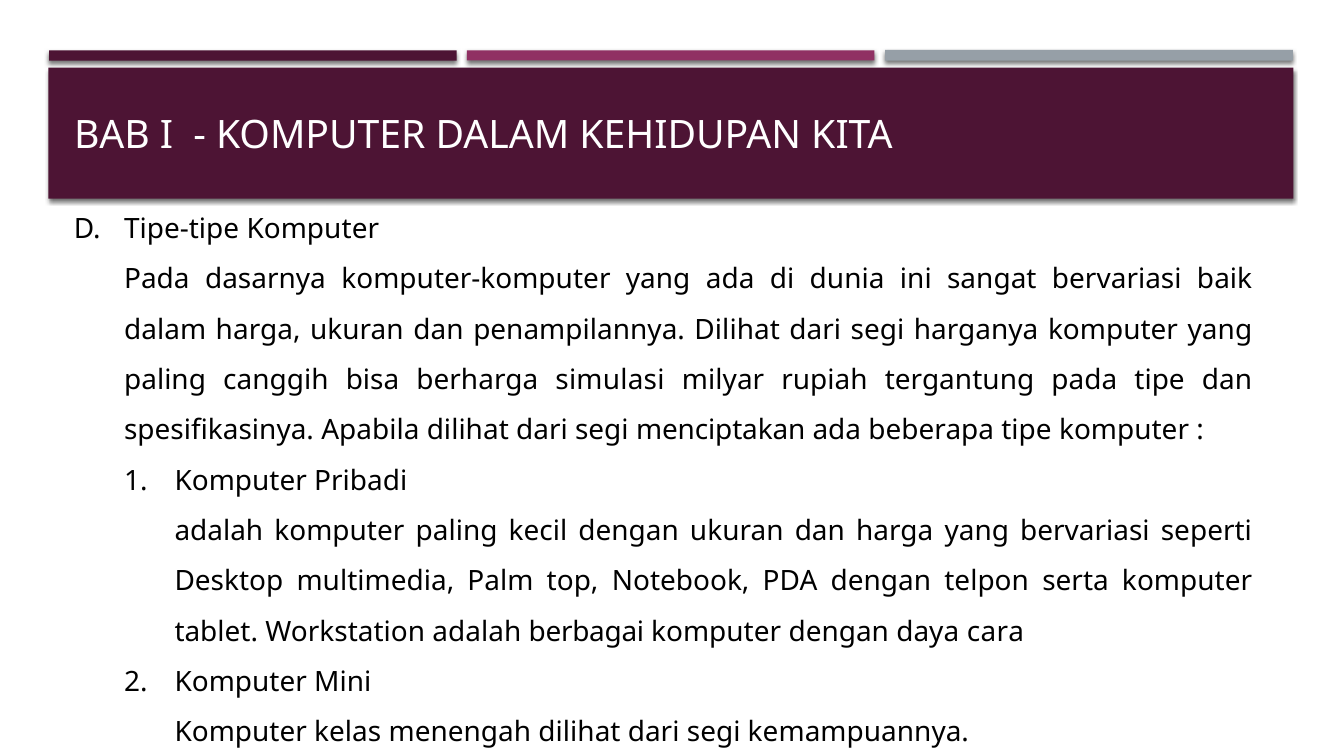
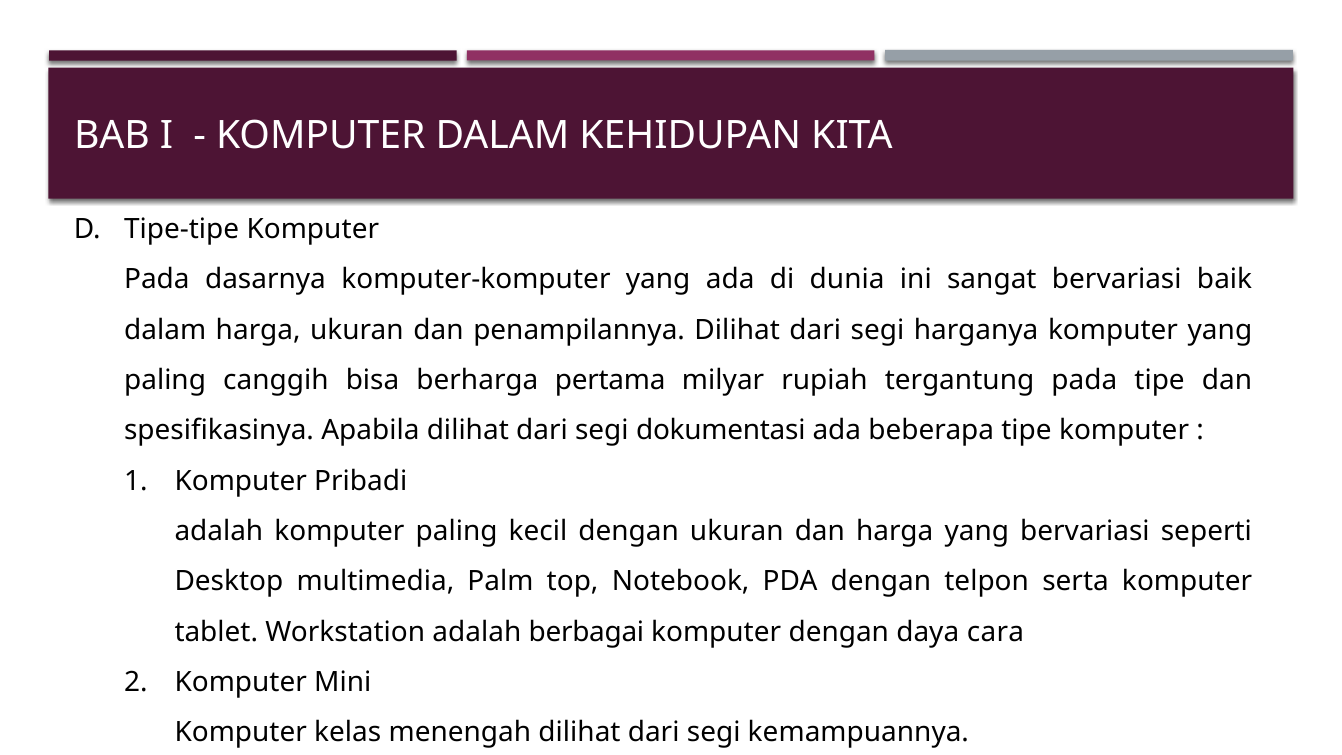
simulasi: simulasi -> pertama (610, 380)
menciptakan: menciptakan -> dokumentasi (721, 431)
